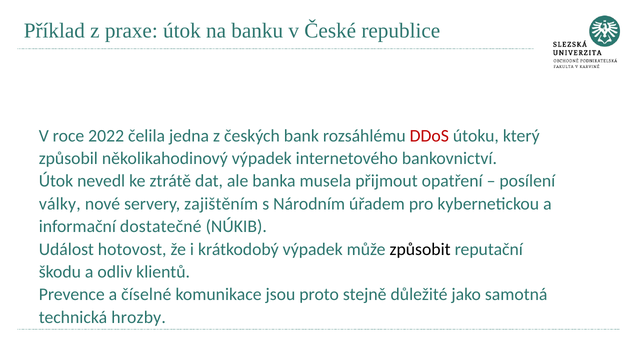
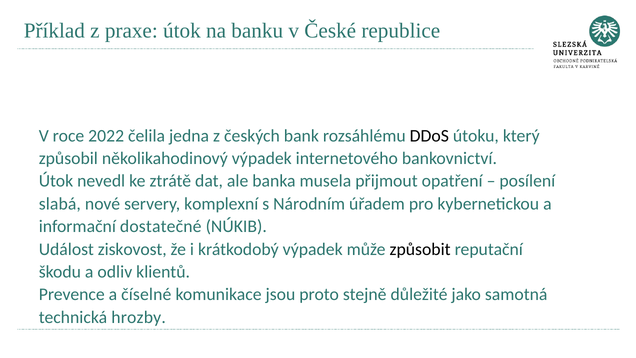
DDoS colour: red -> black (429, 136)
války: války -> slabá (60, 204)
zajištěním: zajištěním -> komplexní (221, 204)
hotovost: hotovost -> ziskovost (132, 249)
